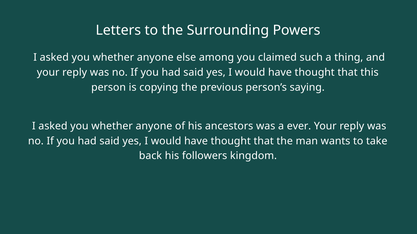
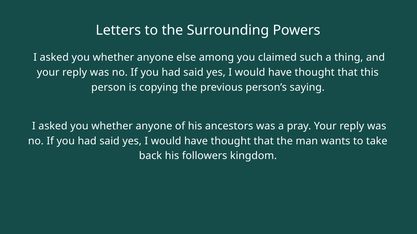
ever: ever -> pray (299, 126)
